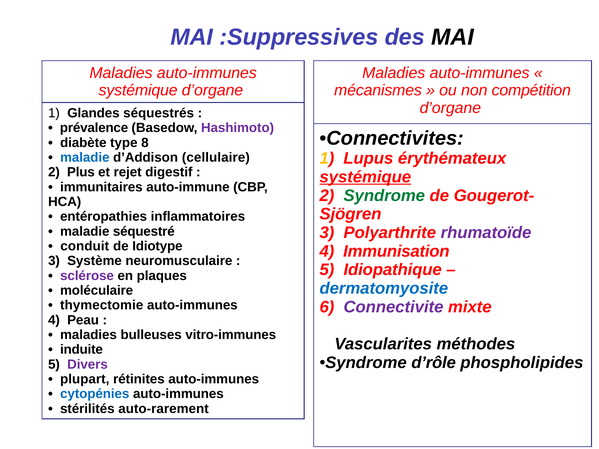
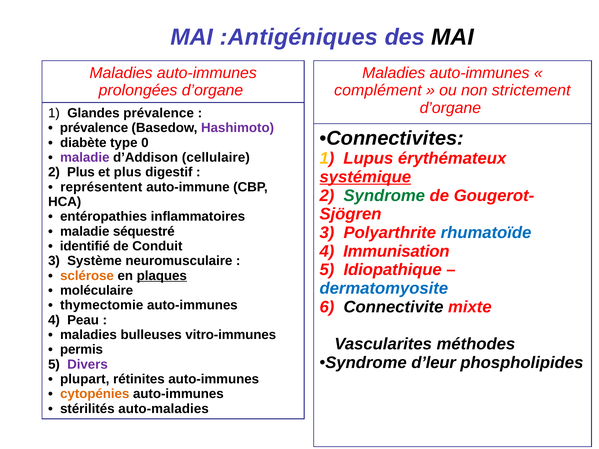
:Suppressives: :Suppressives -> :Antigéniques (299, 37)
systémique: systémique -> prolongées (138, 90)
mécanismes: mécanismes -> complément (378, 90)
compétition: compétition -> strictement (531, 90)
Glandes séquestrés: séquestrés -> prévalence (159, 113)
8: 8 -> 0 (145, 143)
maladie colour: blue -> purple (85, 157)
et rejet: rejet -> plus (128, 172)
immunitaires: immunitaires -> représentent (101, 187)
rhumatoïde colour: purple -> blue (486, 233)
conduit: conduit -> identifié (85, 246)
Idiotype: Idiotype -> Conduit (157, 246)
sclérose colour: purple -> orange (87, 276)
plaques underline: none -> present (162, 276)
Connectivite colour: purple -> black (393, 307)
induite: induite -> permis (81, 350)
d’rôle: d’rôle -> d’leur (434, 363)
cytopénies colour: blue -> orange (95, 394)
auto-rarement: auto-rarement -> auto-maladies (164, 409)
